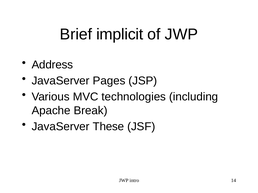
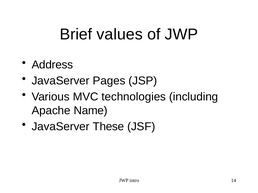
implicit: implicit -> values (120, 34)
Break: Break -> Name (91, 111)
